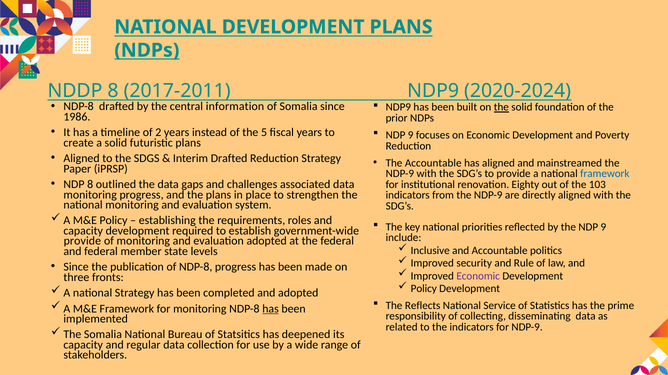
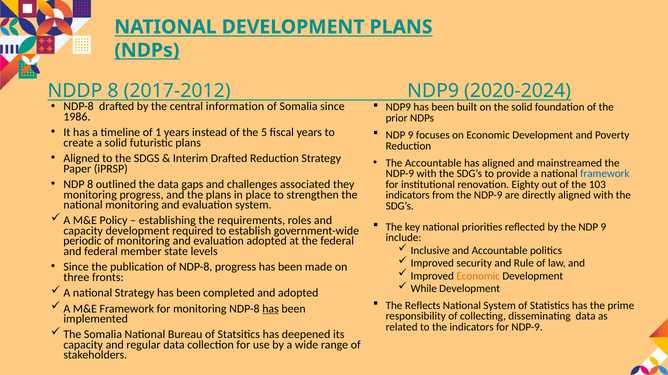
2017-2011: 2017-2011 -> 2017-2012 (177, 91)
the underline: present -> none (501, 108)
2: 2 -> 1 (158, 133)
associated data: data -> they (344, 185)
provide: provide -> periodic (82, 241)
Economic colour: purple -> orange (478, 277)
Policy: Policy -> While (424, 289)
National Service: Service -> System (500, 306)
